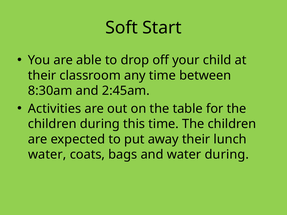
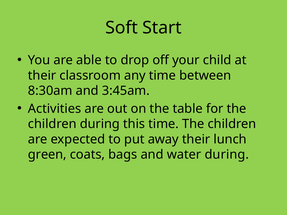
2:45am: 2:45am -> 3:45am (126, 91)
water: water -> green (47, 155)
